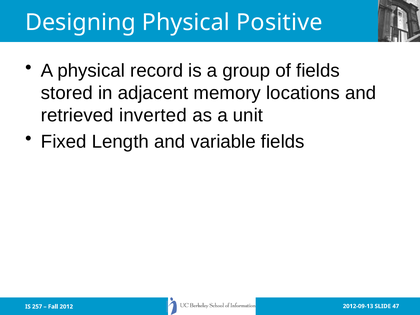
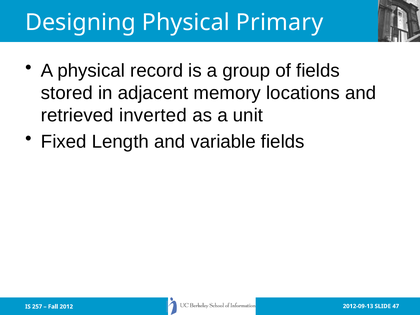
Positive: Positive -> Primary (280, 23)
